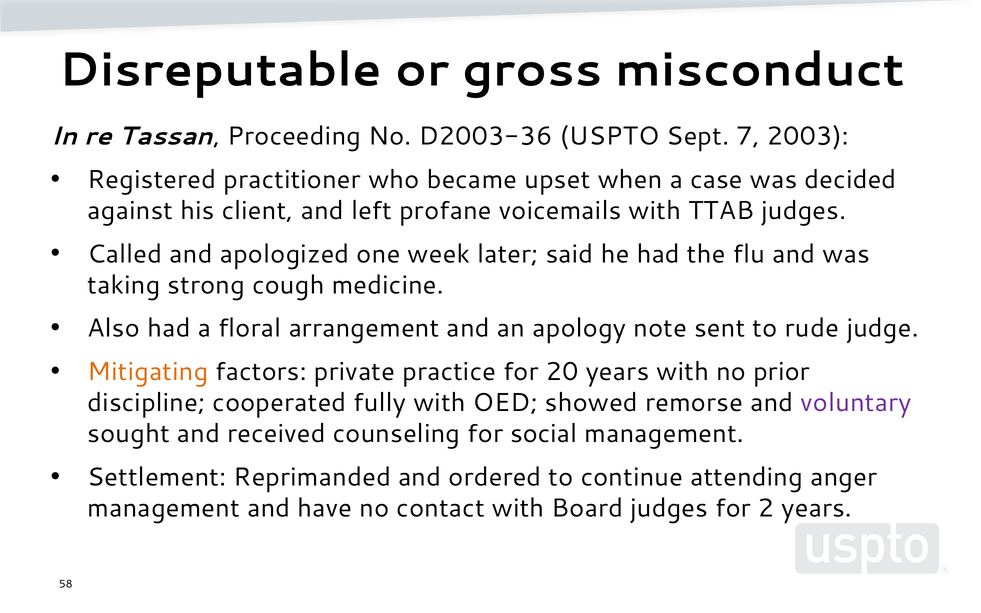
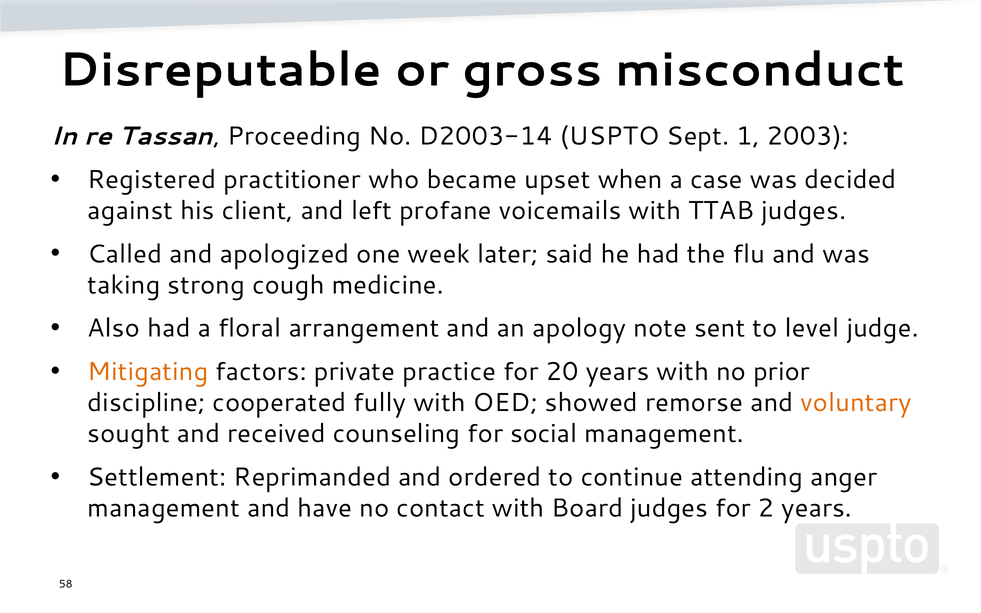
D2003-36: D2003-36 -> D2003-14 (486, 136)
7: 7 -> 1 (748, 136)
rude: rude -> level (812, 328)
voluntary colour: purple -> orange (856, 403)
